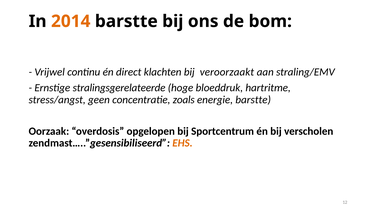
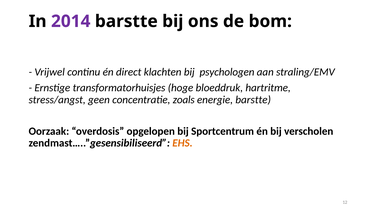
2014 colour: orange -> purple (71, 21)
veroorzaakt: veroorzaakt -> psychologen (227, 72)
stralingsgerelateerde: stralingsgerelateerde -> transformatorhuisjes (119, 88)
